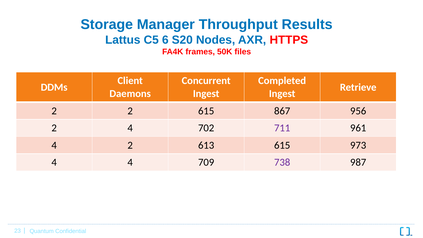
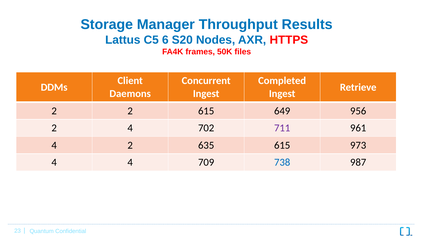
867: 867 -> 649 (282, 111)
613: 613 -> 635 (206, 145)
738 colour: purple -> blue (282, 162)
